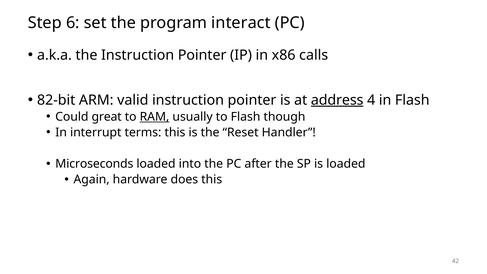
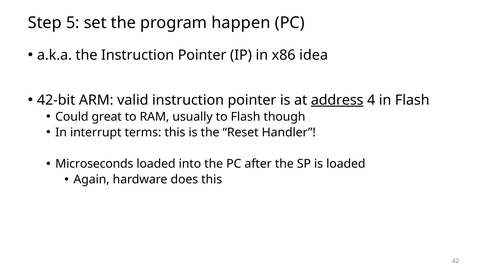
6: 6 -> 5 (73, 23)
interact: interact -> happen (241, 23)
calls: calls -> idea (314, 55)
82-bit: 82-bit -> 42-bit (56, 100)
RAM underline: present -> none (154, 117)
